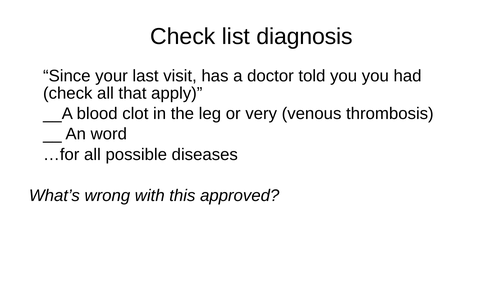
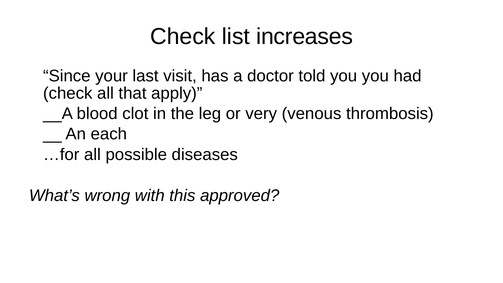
diagnosis: diagnosis -> increases (305, 37)
word: word -> each (109, 134)
